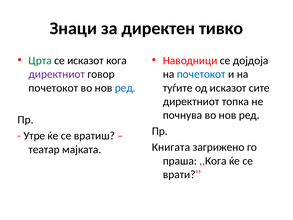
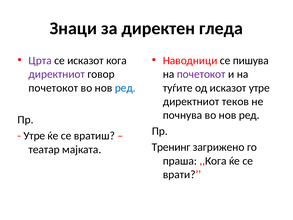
тивко: тивко -> гледа (221, 28)
Црта colour: green -> purple (40, 60)
дојдоја: дојдоја -> пишува (251, 60)
почетокот colour: blue -> purple (201, 74)
исказот сите: сите -> утре (259, 88)
топка: топка -> теков (235, 101)
Книгата: Книгата -> Тренинг (171, 147)
